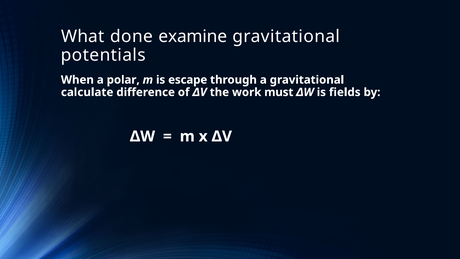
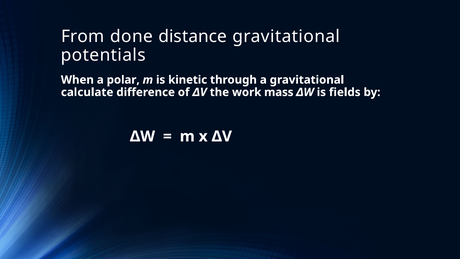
What: What -> From (83, 36)
examine: examine -> distance (193, 36)
escape: escape -> kinetic (188, 80)
must: must -> mass (279, 92)
